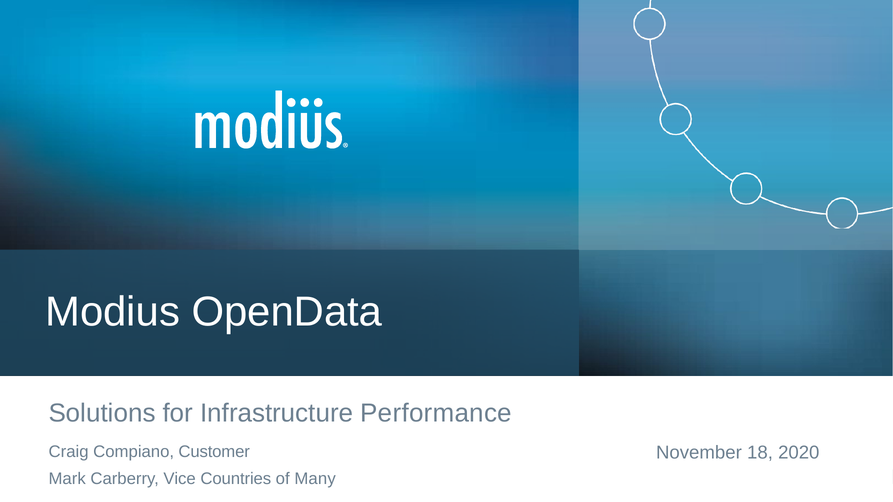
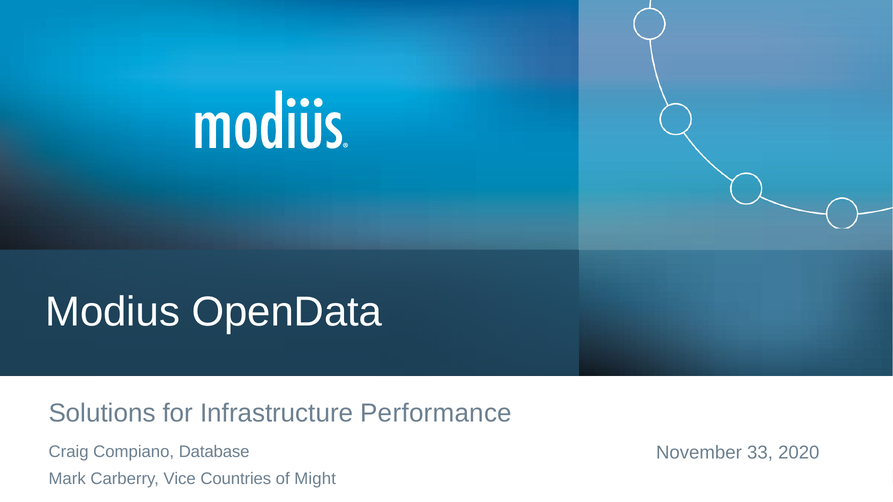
Customer: Customer -> Database (214, 452)
18: 18 -> 33 (760, 453)
Many: Many -> Might (315, 479)
